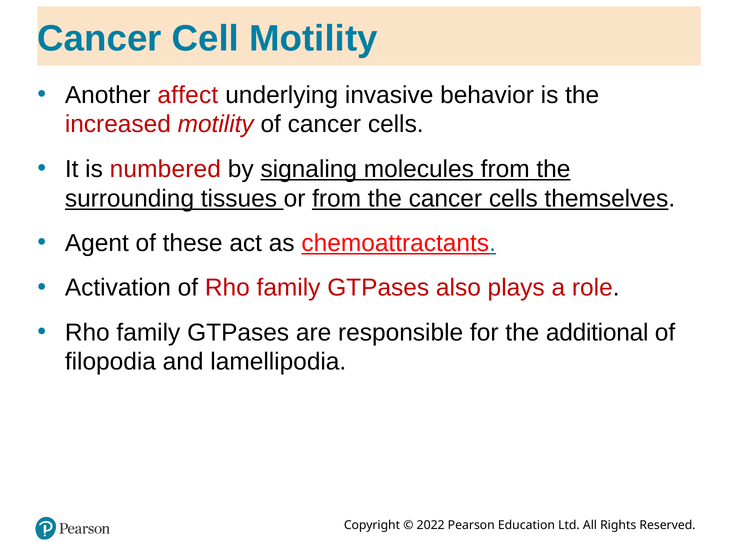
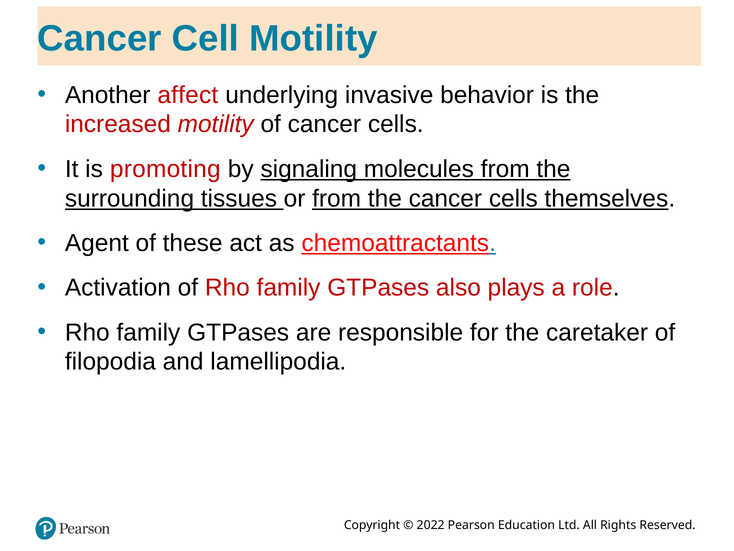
numbered: numbered -> promoting (165, 169)
additional: additional -> caretaker (597, 332)
